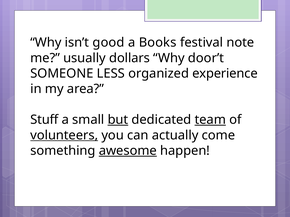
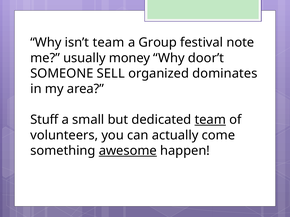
isn’t good: good -> team (108, 43)
Books: Books -> Group (158, 43)
dollars: dollars -> money (130, 58)
LESS: LESS -> SELL (111, 74)
experience: experience -> dominates (225, 74)
but underline: present -> none (118, 120)
volunteers underline: present -> none (64, 135)
